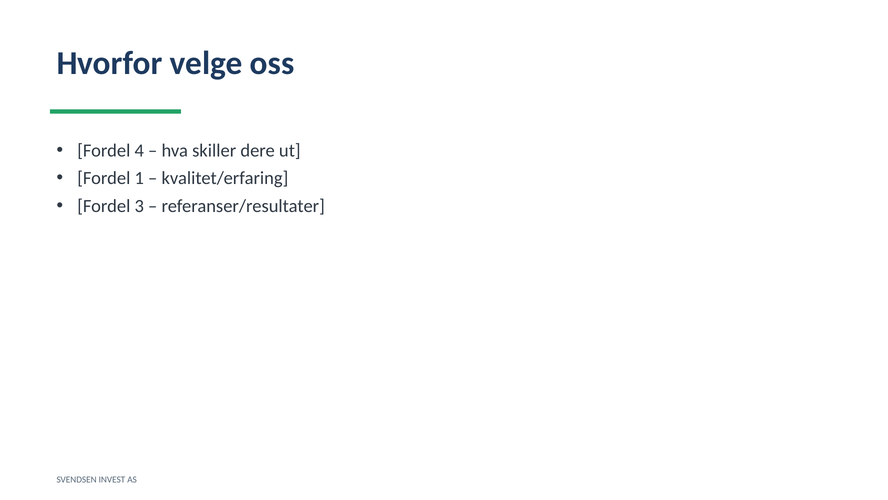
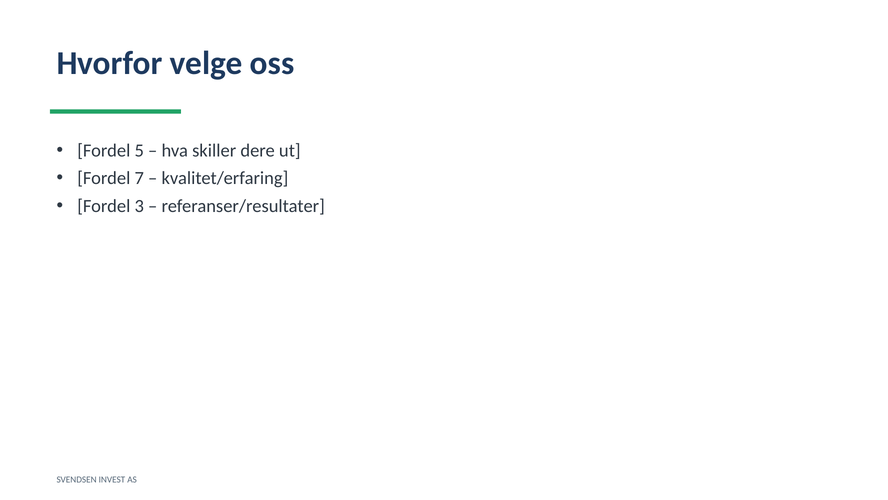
4: 4 -> 5 (139, 150)
1: 1 -> 7 (139, 178)
